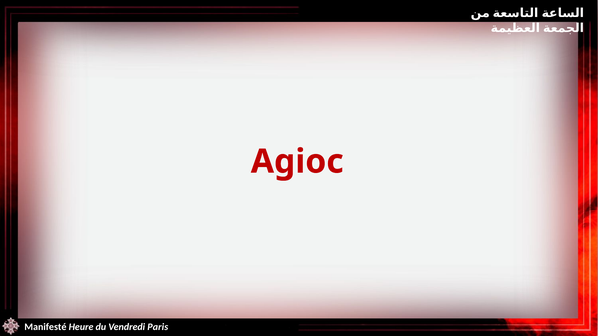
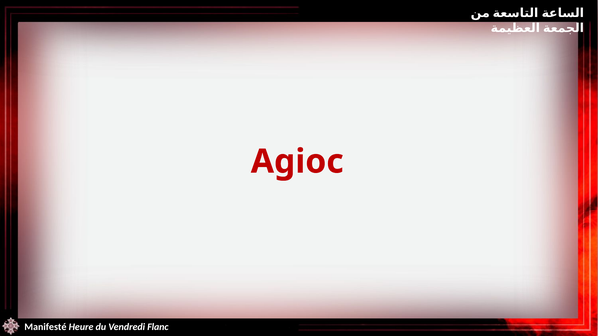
Paris: Paris -> Flanc (158, 327)
